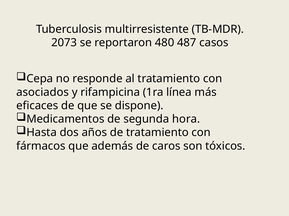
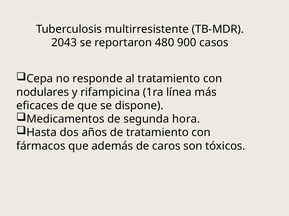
2073: 2073 -> 2043 (64, 43)
487: 487 -> 900 (187, 43)
asociados: asociados -> nodulares (43, 92)
